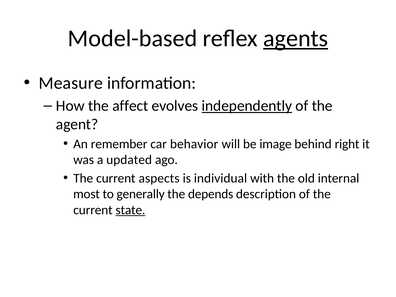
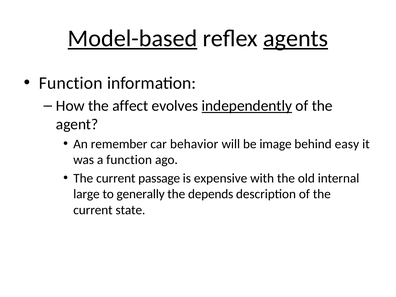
Model-based underline: none -> present (132, 38)
Measure: Measure -> Function (71, 83)
right: right -> easy (347, 144)
a updated: updated -> function (129, 160)
aspects: aspects -> passage (159, 178)
individual: individual -> expensive (221, 178)
most: most -> large (86, 194)
state underline: present -> none (130, 210)
